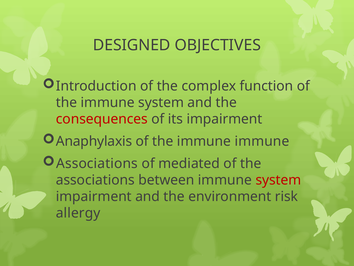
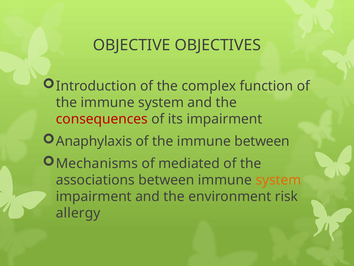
DESIGNED: DESIGNED -> OBJECTIVE (132, 45)
immune immune: immune -> between (262, 141)
Associations: Associations -> Mechanisms (97, 163)
system colour: red -> orange (278, 180)
